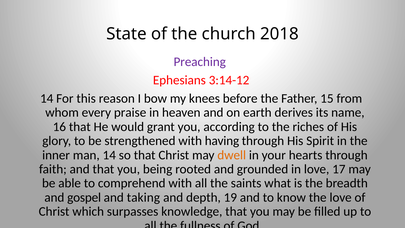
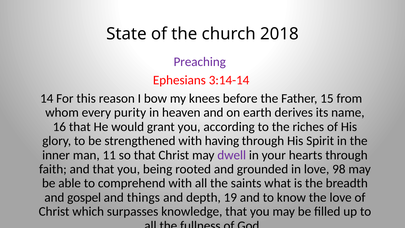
3:14-12: 3:14-12 -> 3:14-14 (229, 80)
praise: praise -> purity (130, 113)
man 14: 14 -> 11 (109, 155)
dwell colour: orange -> purple (232, 155)
17: 17 -> 98 (339, 169)
taking: taking -> things (143, 197)
